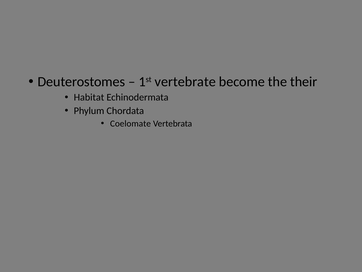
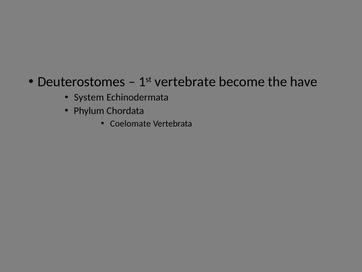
their: their -> have (304, 82)
Habitat: Habitat -> System (89, 97)
